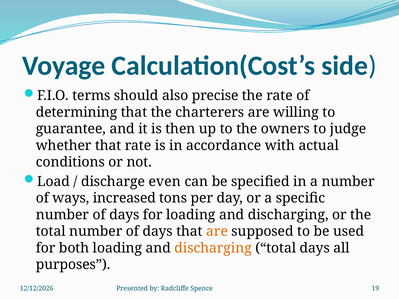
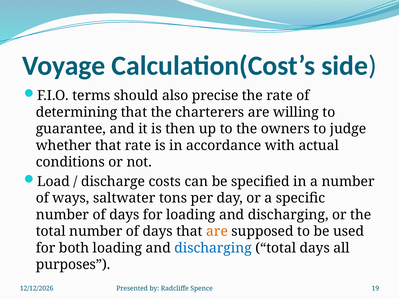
even: even -> costs (165, 182)
increased: increased -> saltwater (124, 198)
discharging colour: orange -> blue (213, 248)
